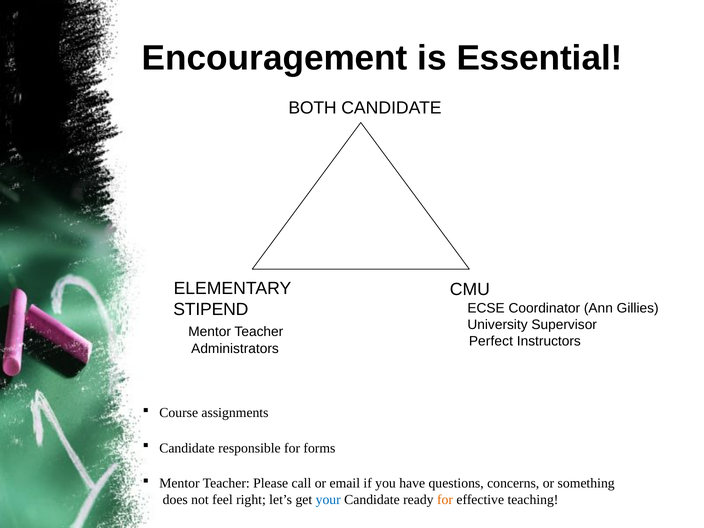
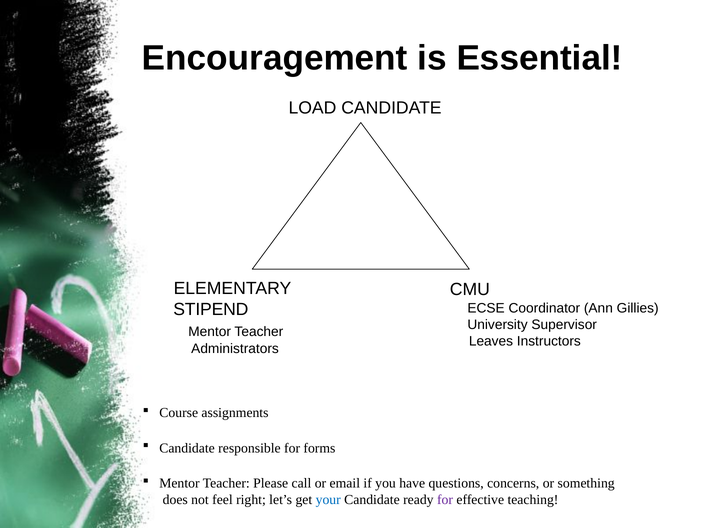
BOTH: BOTH -> LOAD (312, 108)
Perfect: Perfect -> Leaves (491, 341)
for colour: orange -> purple (445, 500)
